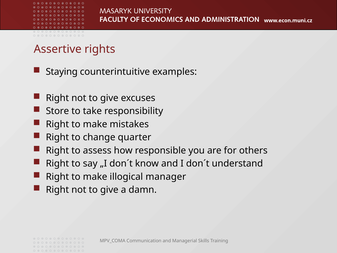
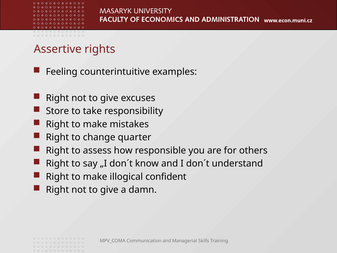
Staying: Staying -> Feeling (62, 72)
manager: manager -> confident (166, 177)
